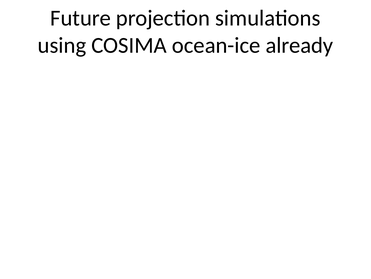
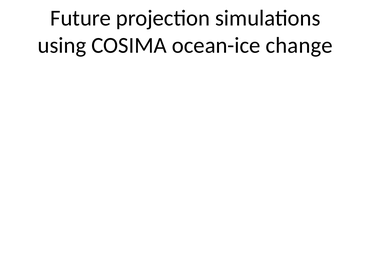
already: already -> change (299, 45)
